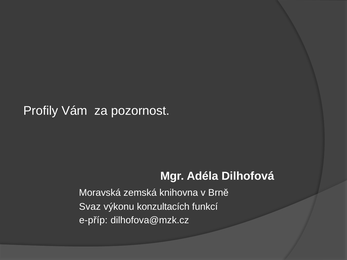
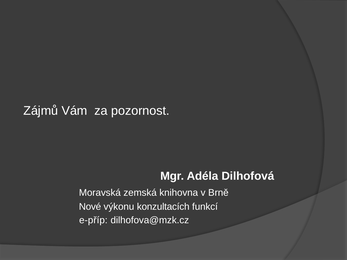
Profily: Profily -> Zájmů (41, 111)
Svaz: Svaz -> Nové (90, 207)
